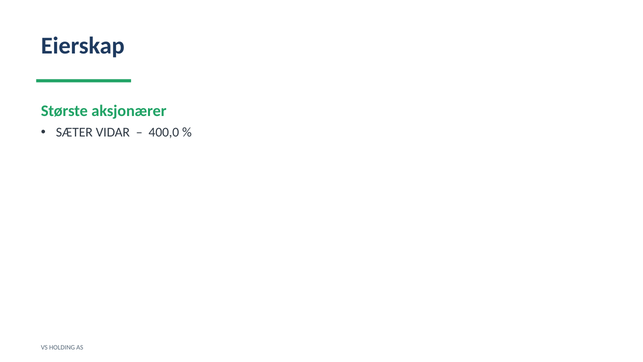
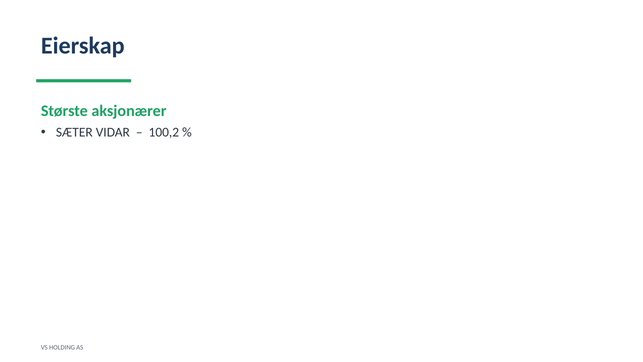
400,0: 400,0 -> 100,2 (164, 132)
